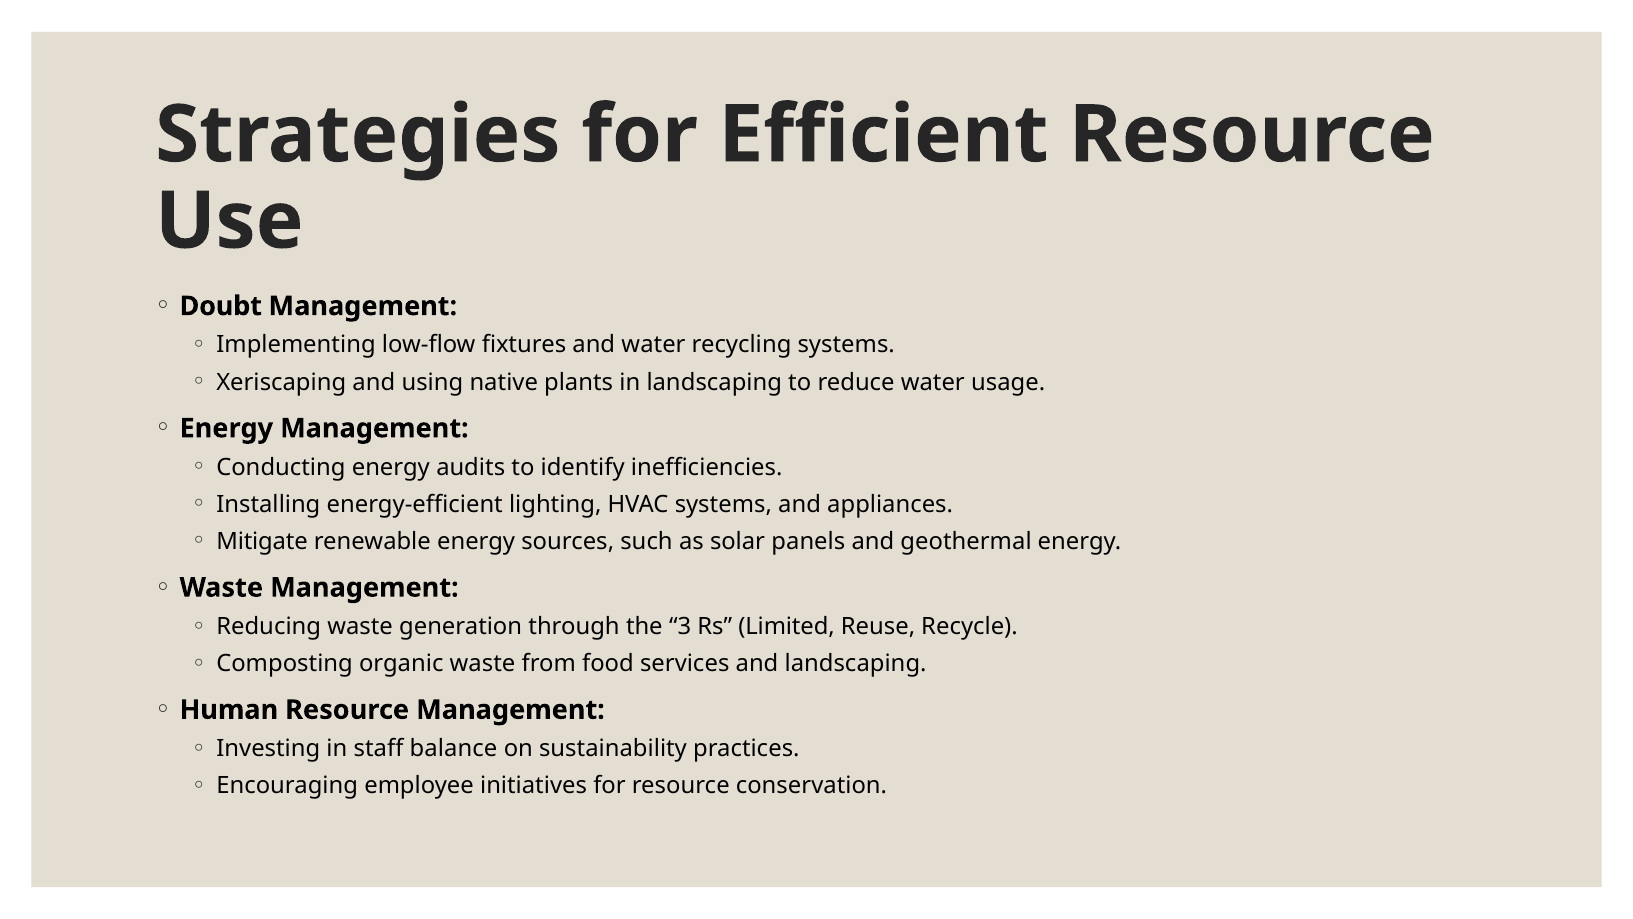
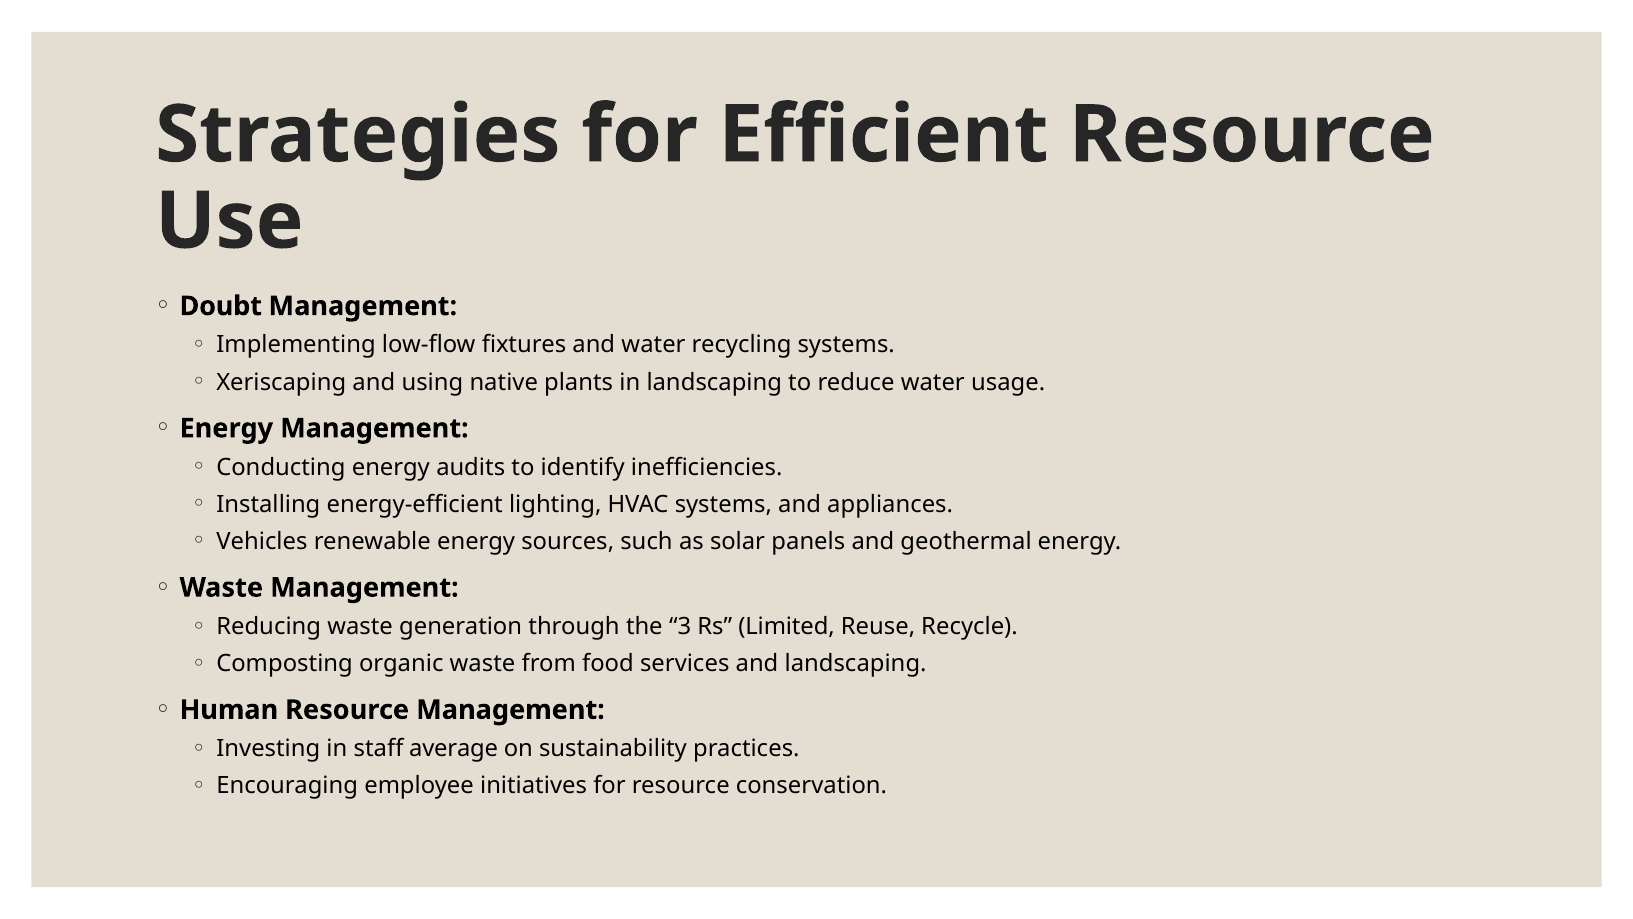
Mitigate: Mitigate -> Vehicles (262, 541)
balance: balance -> average (454, 748)
